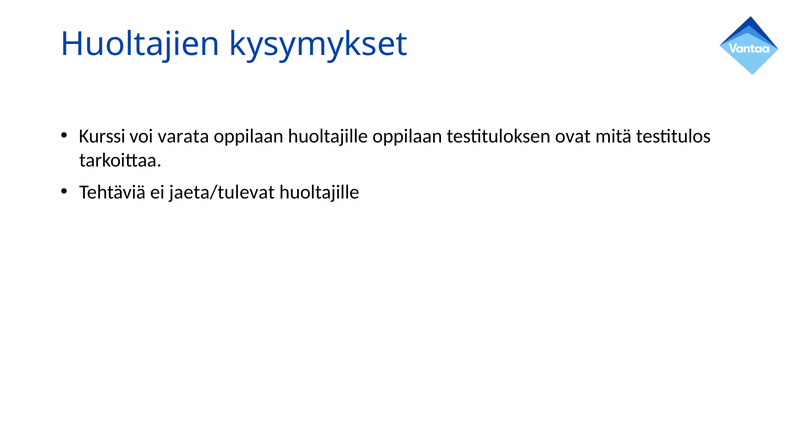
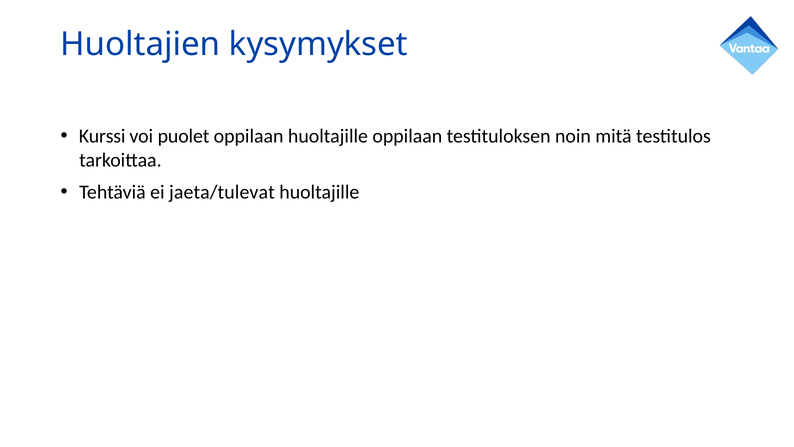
varata: varata -> puolet (184, 136)
ovat: ovat -> noin (573, 136)
